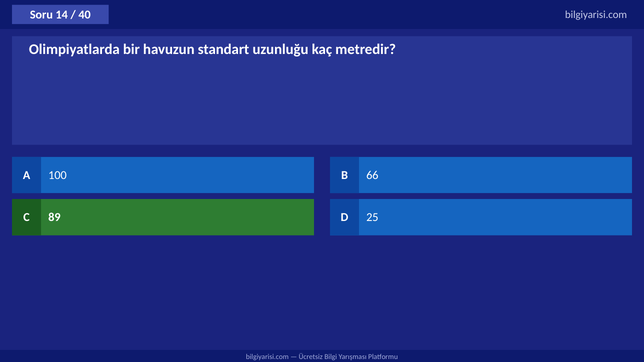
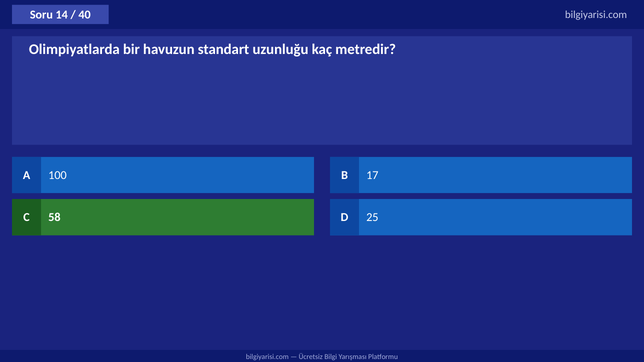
66: 66 -> 17 (372, 175)
89: 89 -> 58 (54, 217)
